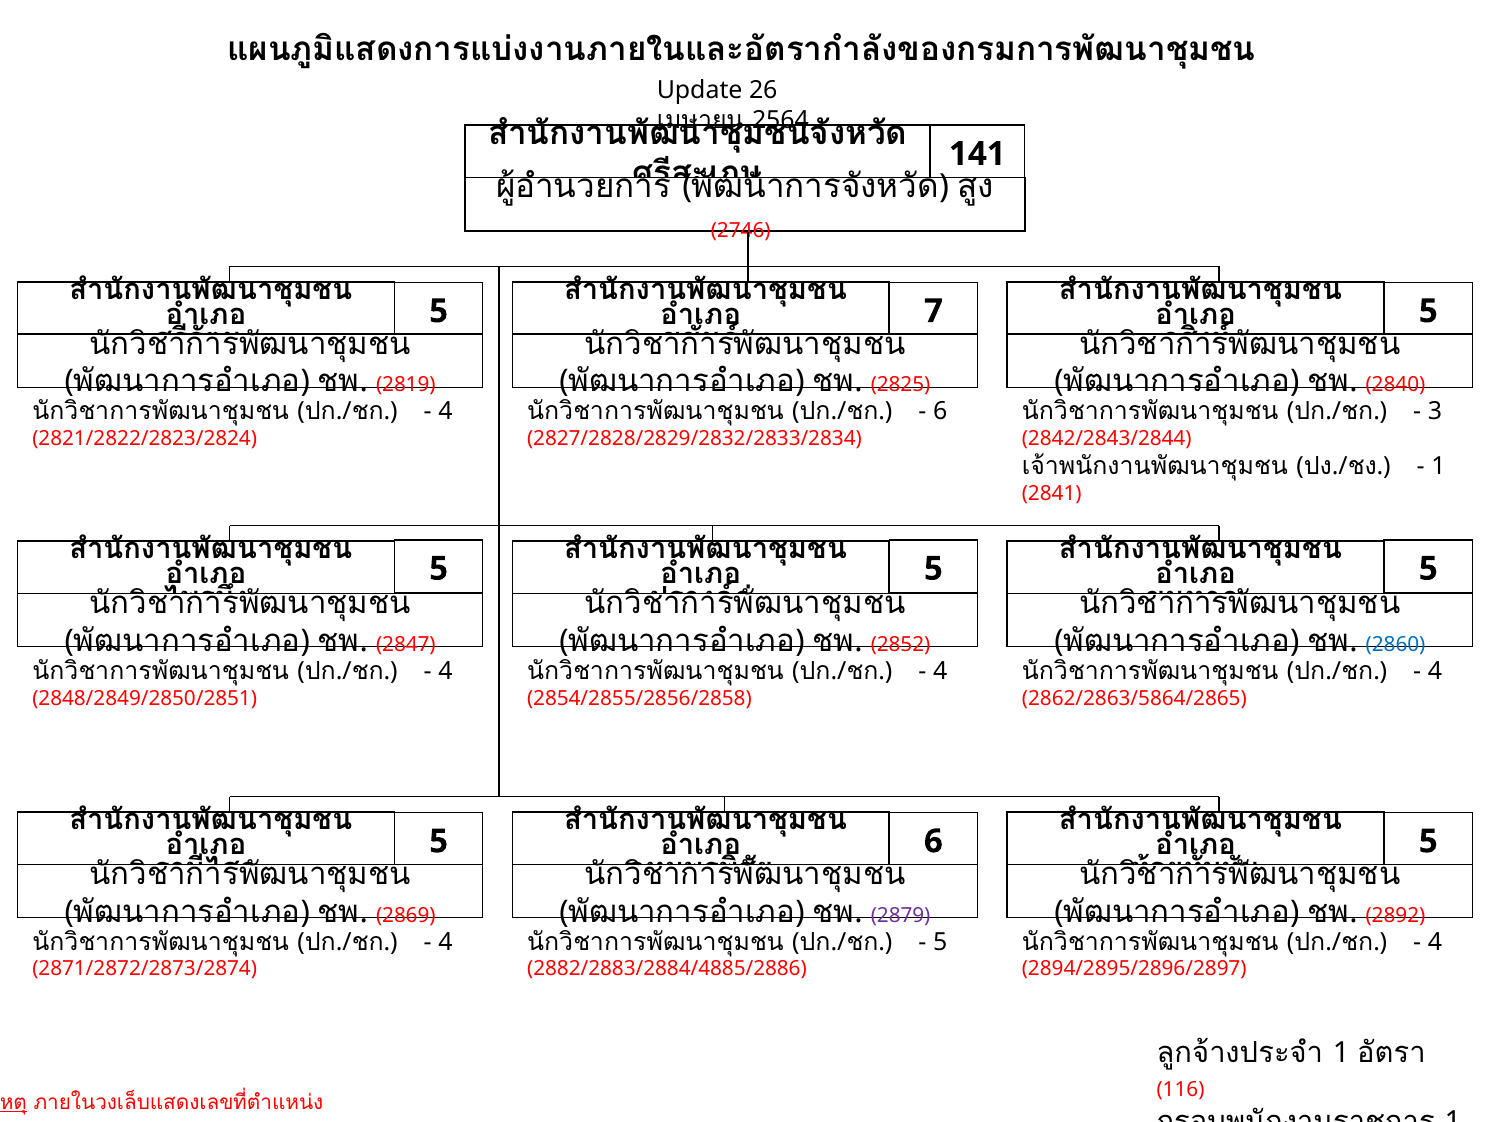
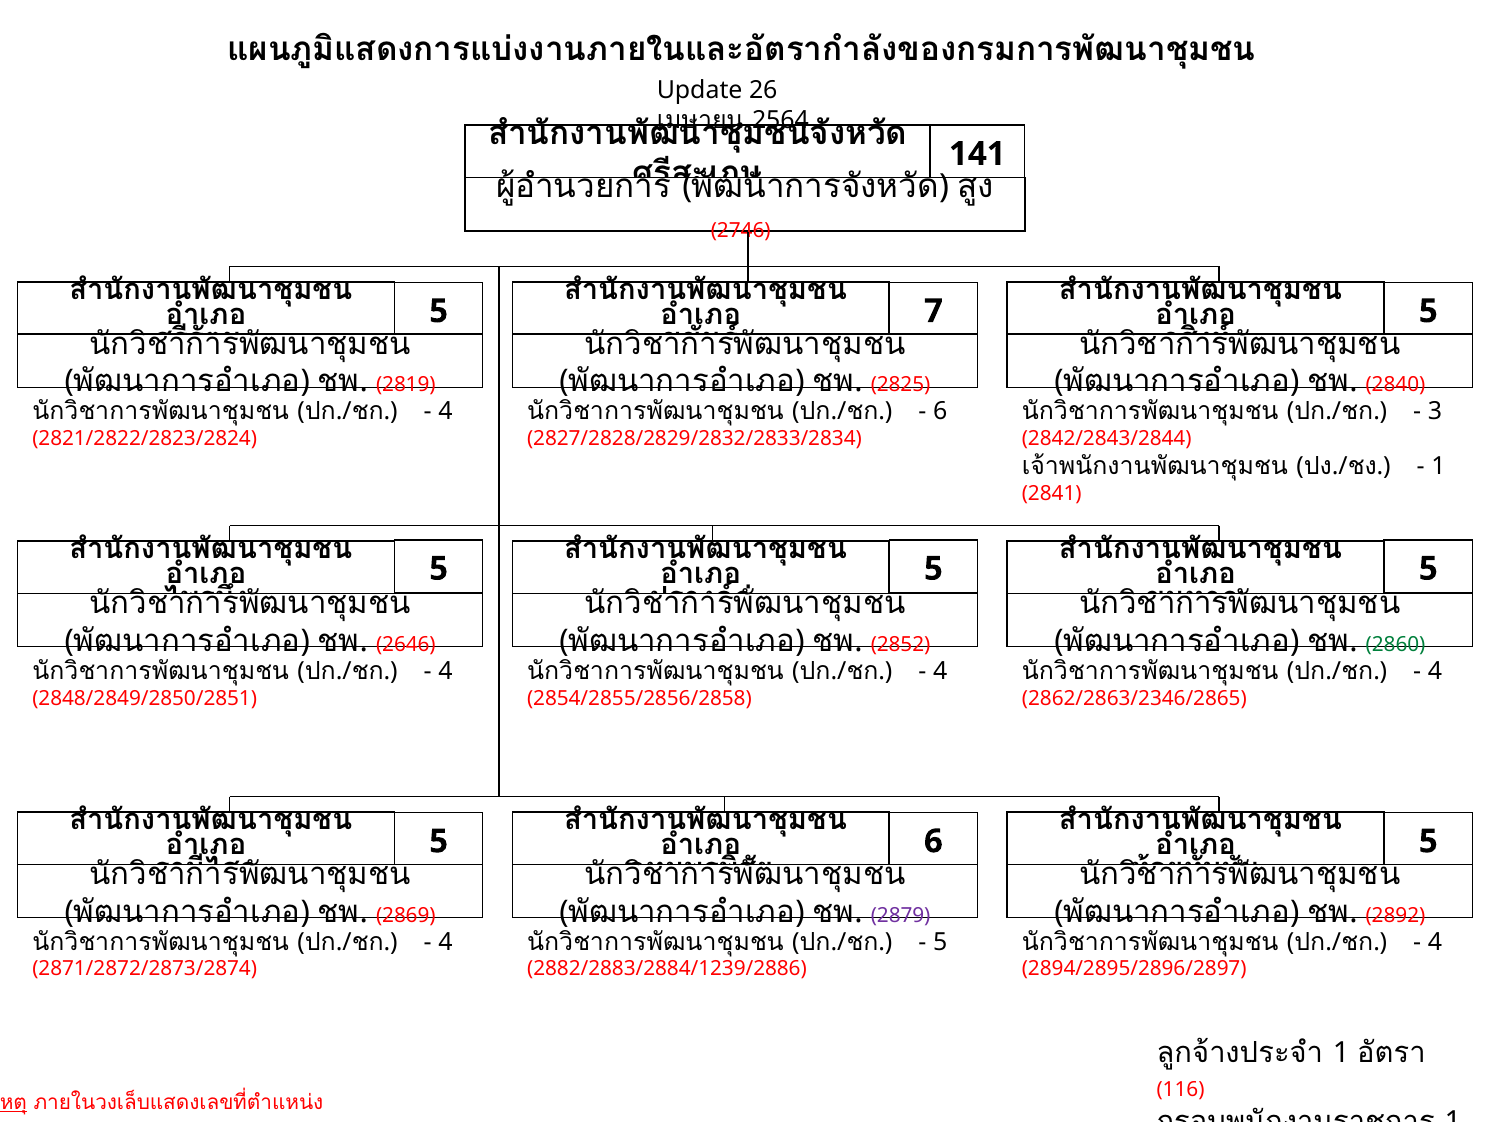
2847: 2847 -> 2646 (406, 644)
2860 colour: blue -> green (1396, 644)
2862/2863/5864/2865: 2862/2863/5864/2865 -> 2862/2863/2346/2865 (1134, 698)
2882/2883/2884/4885/2886: 2882/2883/2884/4885/2886 -> 2882/2883/2884/1239/2886 (667, 969)
